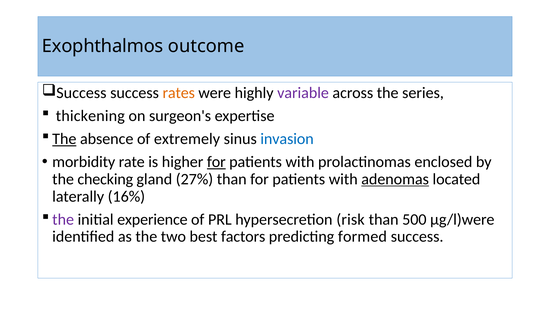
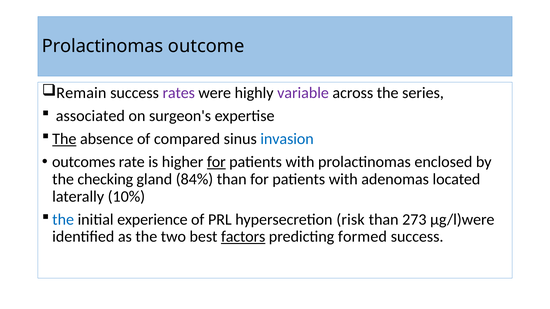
Exophthalmos: Exophthalmos -> Prolactinomas (103, 46)
Success: Success -> Remain (81, 93)
rates colour: orange -> purple (179, 93)
thickening: thickening -> associated (90, 116)
extremely: extremely -> compared (187, 139)
morbidity: morbidity -> outcomes (84, 162)
27%: 27% -> 84% (194, 179)
adenomas underline: present -> none (395, 179)
16%: 16% -> 10% (126, 197)
the colour: purple -> blue (63, 220)
500: 500 -> 273 (414, 220)
factors underline: none -> present (243, 237)
